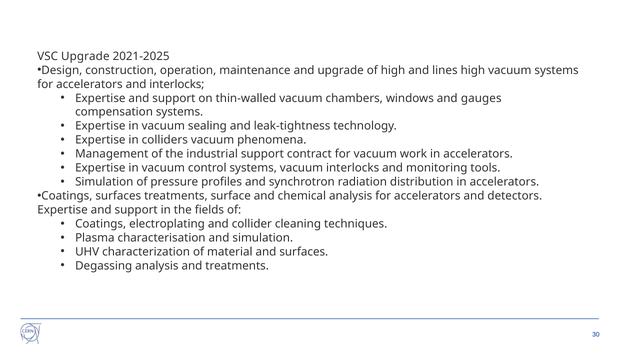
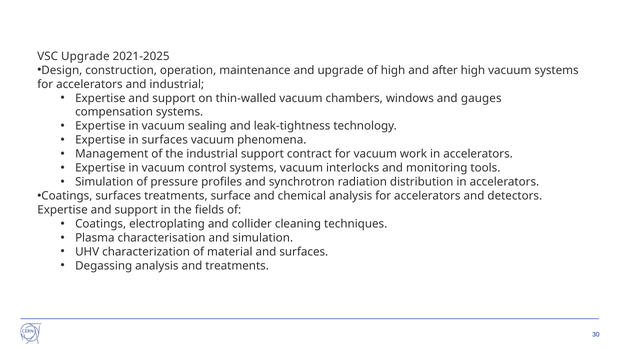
lines: lines -> after (445, 70)
and interlocks: interlocks -> industrial (177, 84)
in colliders: colliders -> surfaces (165, 140)
